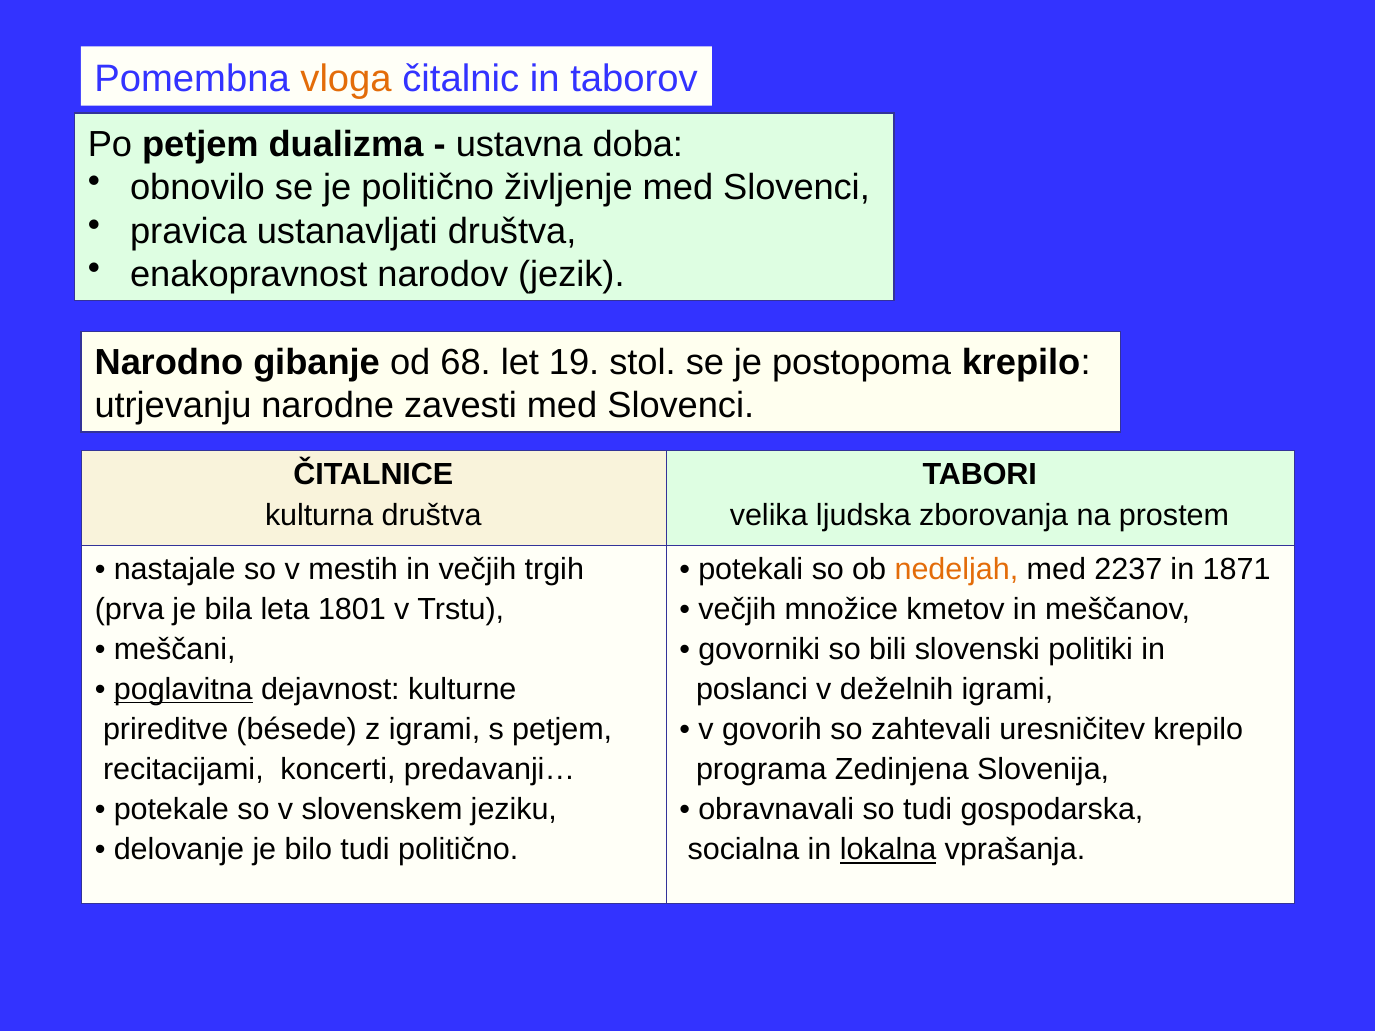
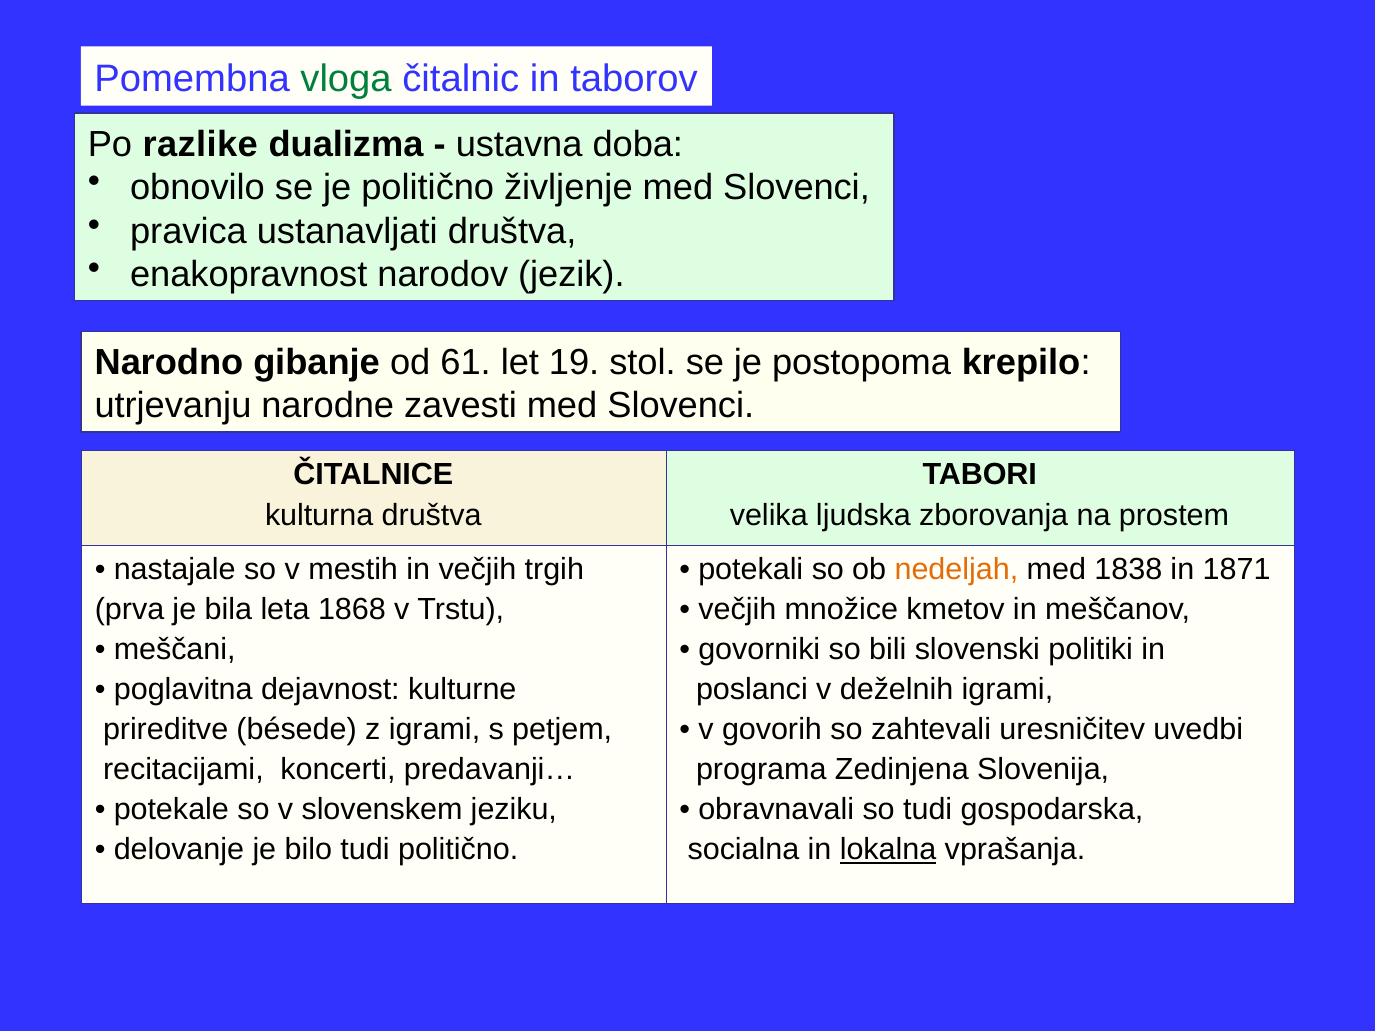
vloga colour: orange -> green (346, 79)
Po petjem: petjem -> razlike (200, 144)
68: 68 -> 61 (466, 363)
2237: 2237 -> 1838 (1128, 569)
1801: 1801 -> 1868 (352, 609)
poglavitna underline: present -> none (183, 690)
uresničitev krepilo: krepilo -> uvedbi (1198, 730)
